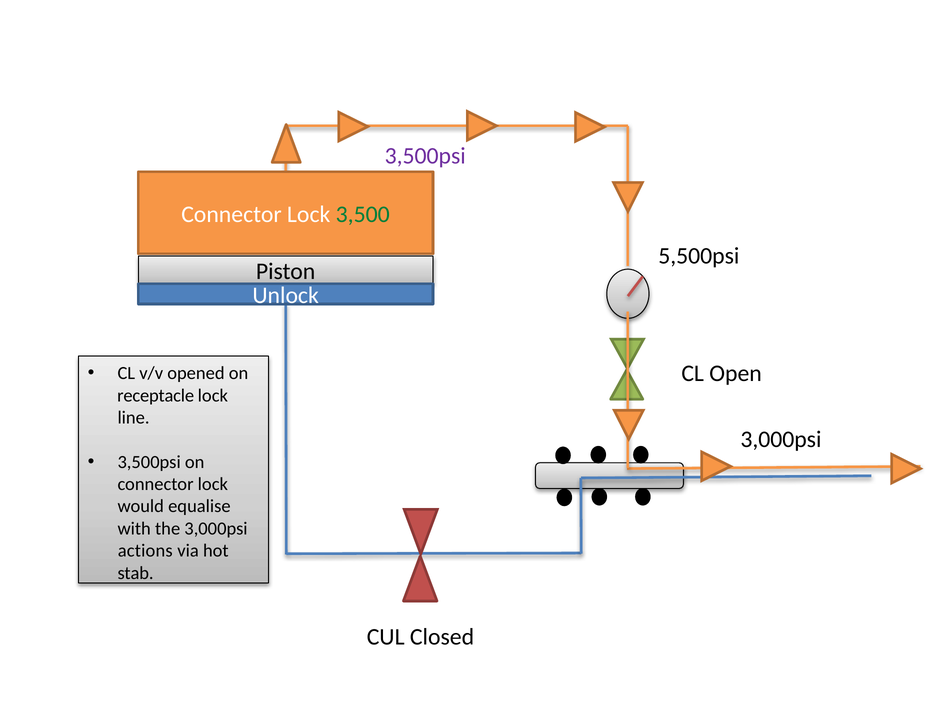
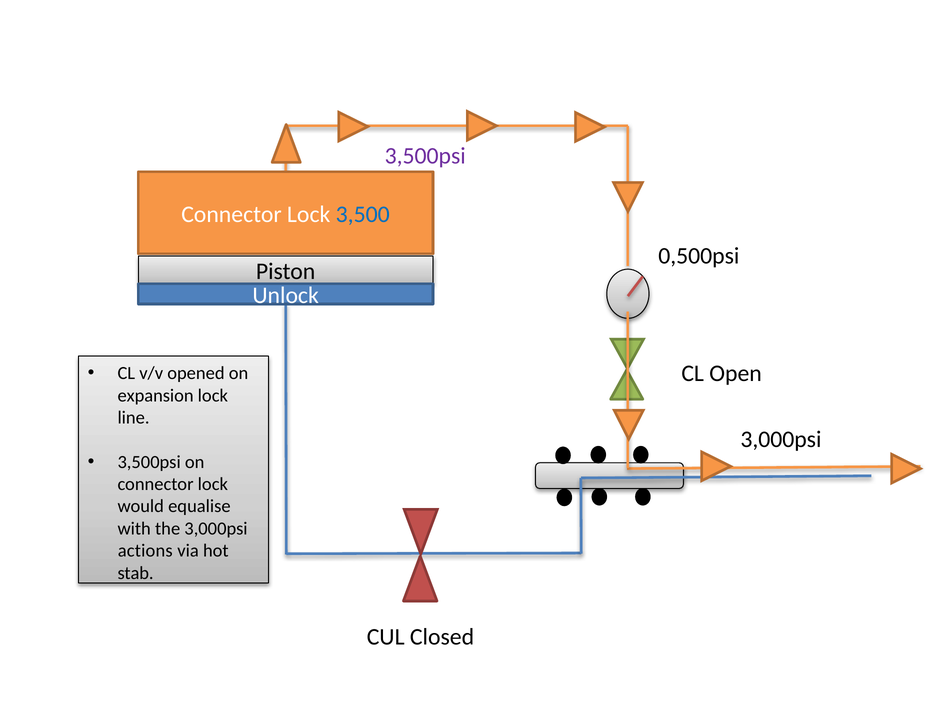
3,500 colour: green -> blue (363, 214)
5,500psi: 5,500psi -> 0,500psi (699, 256)
receptacle: receptacle -> expansion (156, 395)
